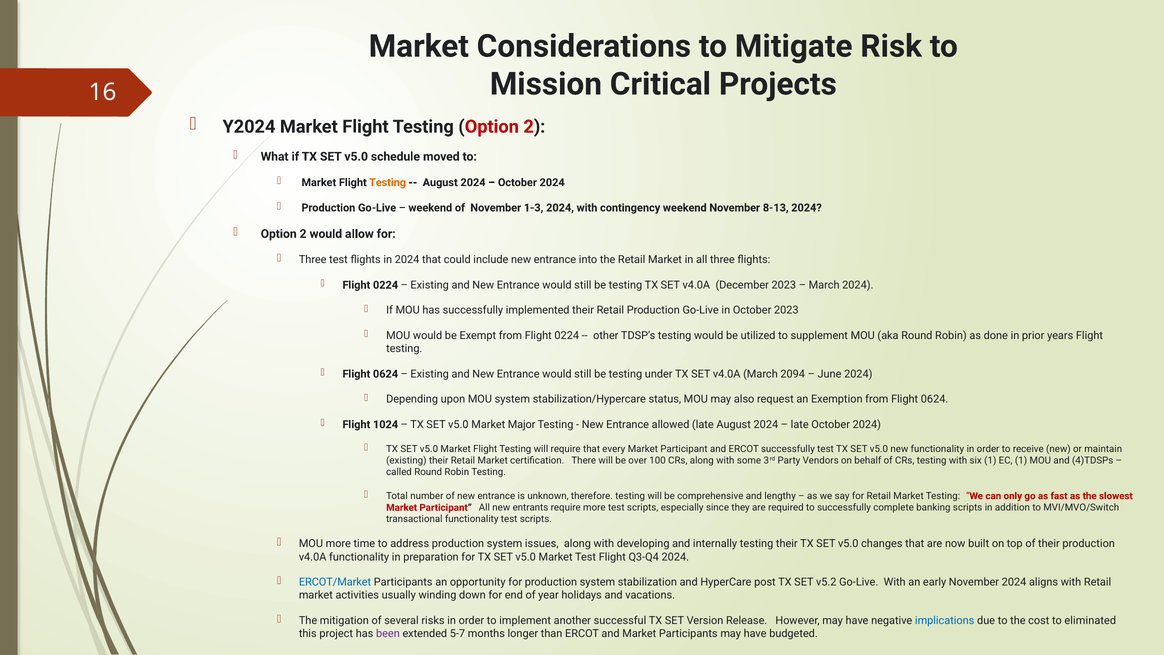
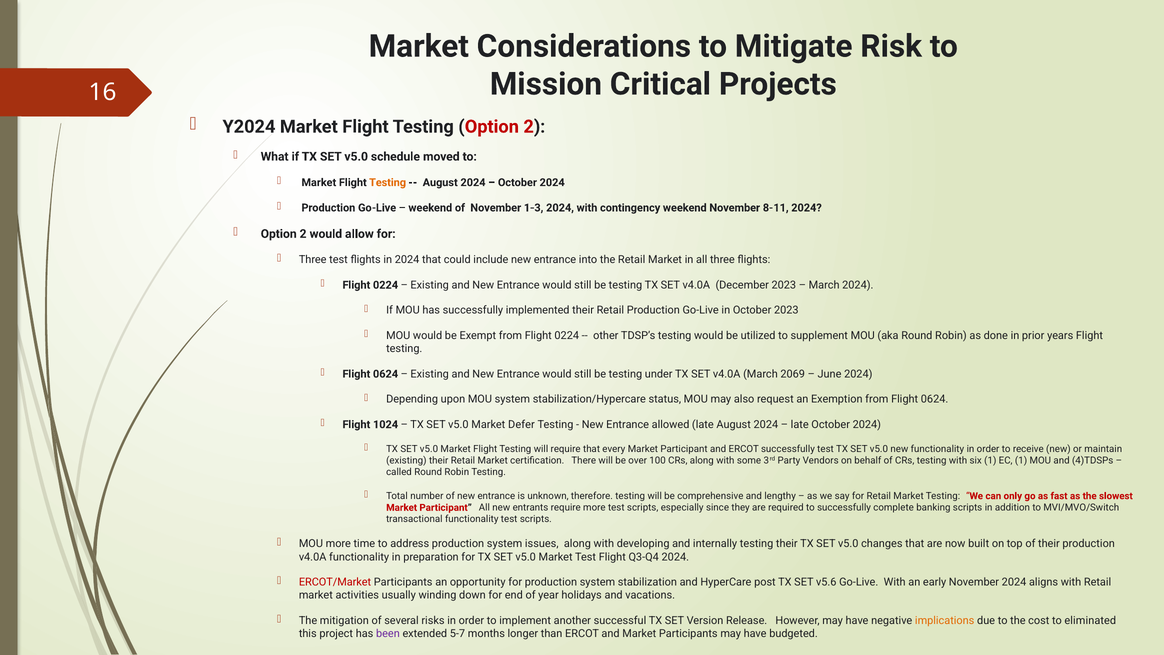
8-13: 8-13 -> 8-11 (776, 208)
2094: 2094 -> 2069 (793, 374)
Major: Major -> Defer (521, 424)
ERCOT/Market colour: blue -> red (335, 582)
v5.2: v5.2 -> v5.6 (826, 582)
implications colour: blue -> orange (945, 620)
